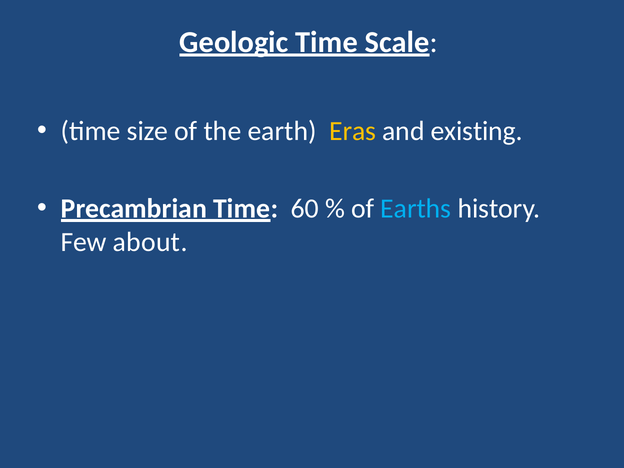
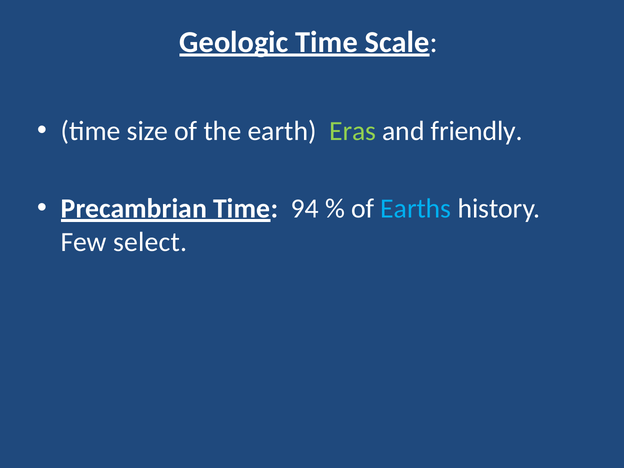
Eras colour: yellow -> light green (353, 131)
existing: existing -> friendly (477, 131)
60: 60 -> 94 (305, 209)
about: about -> select (150, 242)
